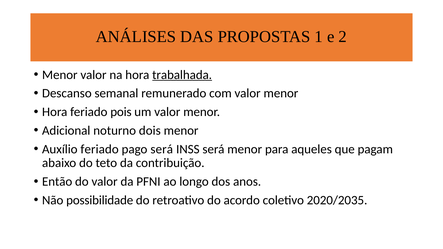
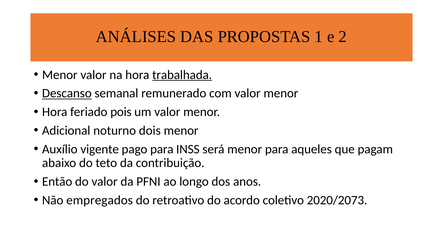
Descanso underline: none -> present (67, 93)
Auxílio feriado: feriado -> vigente (100, 149)
pago será: será -> para (162, 149)
possibilidade: possibilidade -> empregados (100, 200)
2020/2035: 2020/2035 -> 2020/2073 (337, 200)
